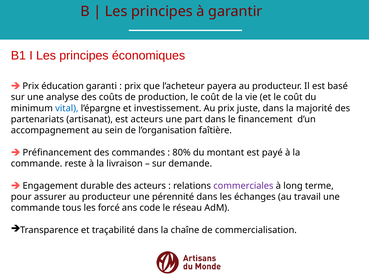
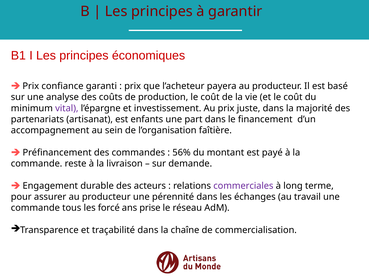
éducation: éducation -> confiance (62, 86)
vital colour: blue -> purple (67, 108)
est acteurs: acteurs -> enfants (147, 119)
80%: 80% -> 56% (182, 152)
code: code -> prise (150, 208)
